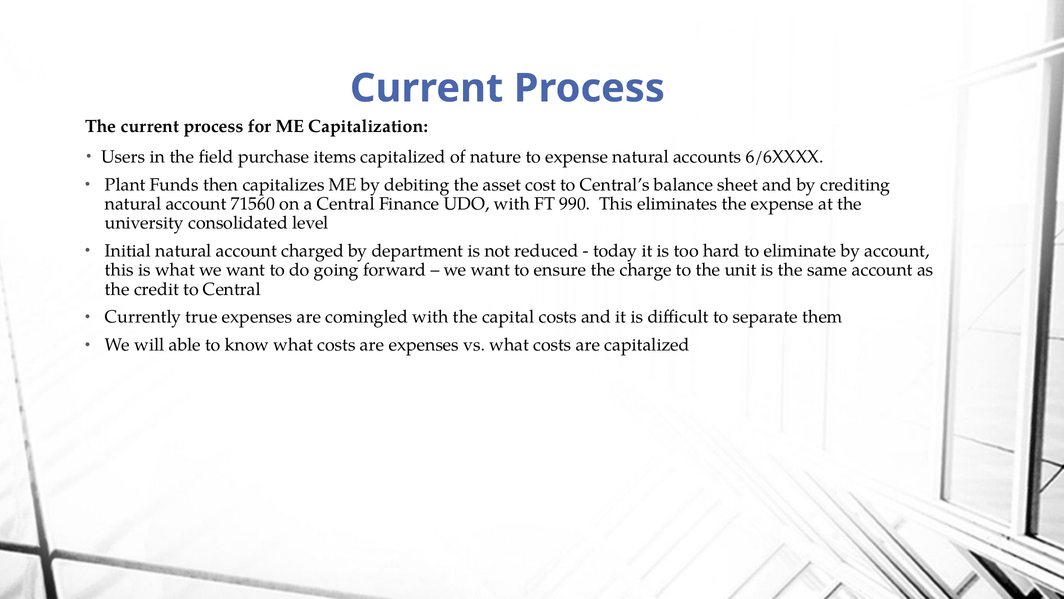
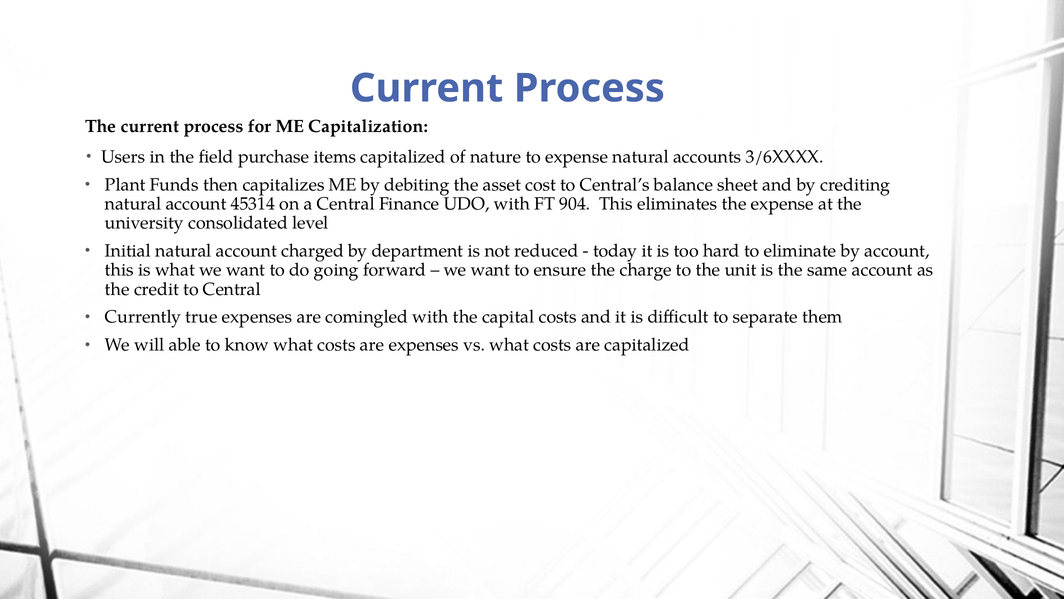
6/6XXXX: 6/6XXXX -> 3/6XXXX (785, 157)
71560: 71560 -> 45314 (253, 204)
990: 990 -> 904 (575, 204)
